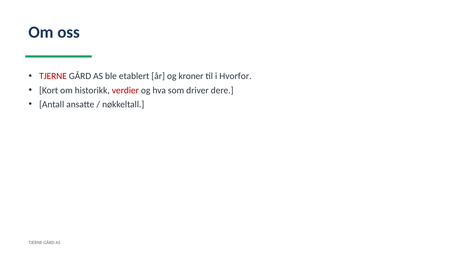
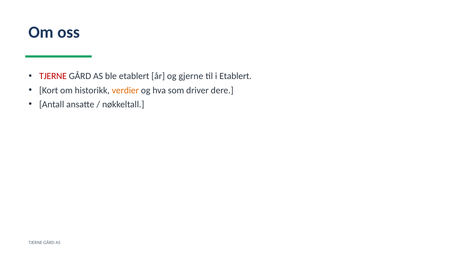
kroner: kroner -> gjerne (191, 76)
i Hvorfor: Hvorfor -> Etablert (236, 76)
verdier colour: red -> orange (125, 90)
